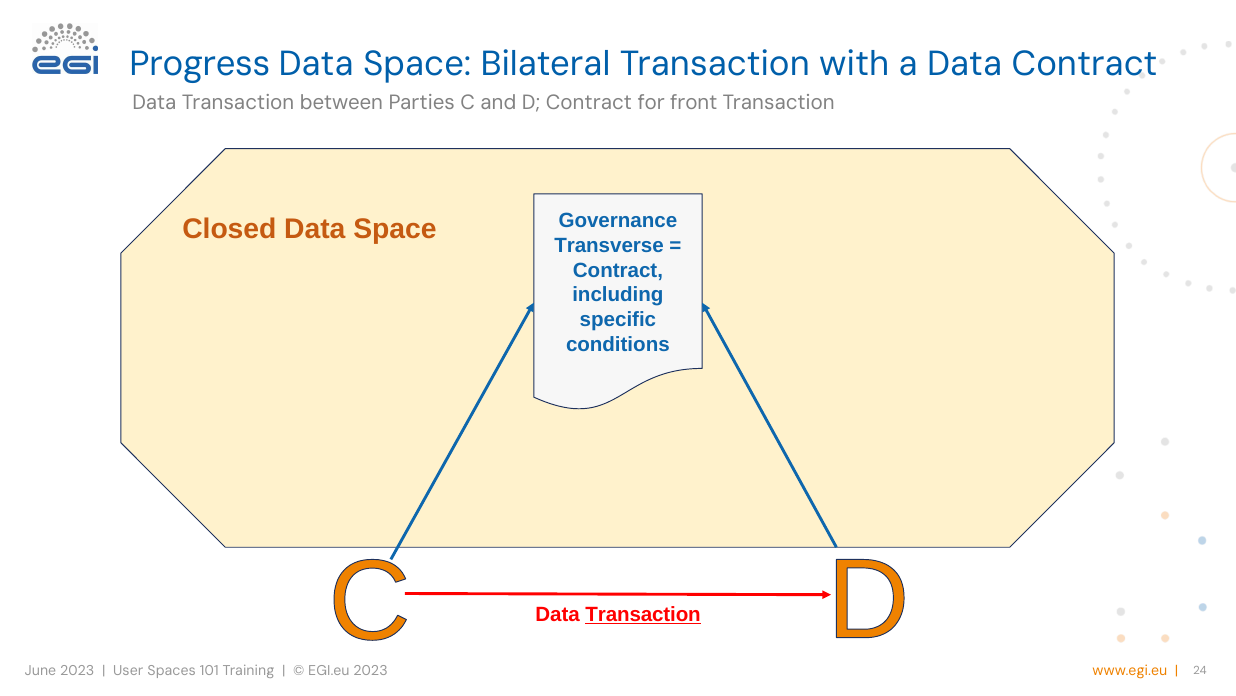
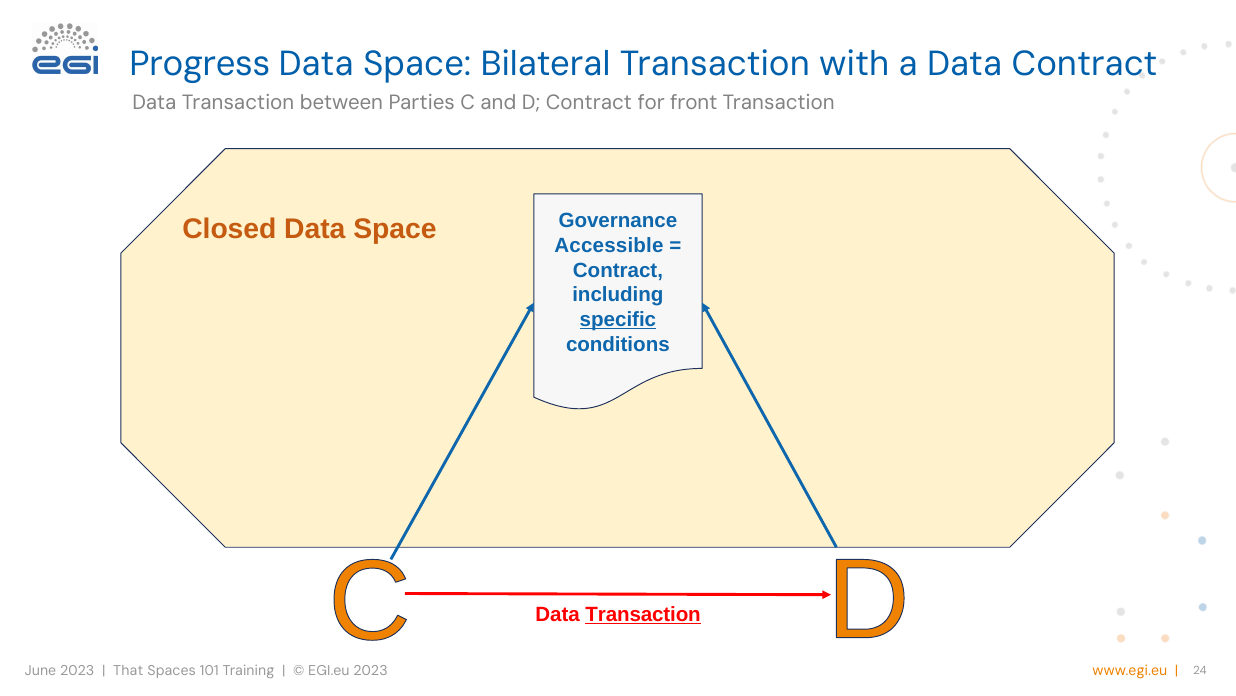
Transverse: Transverse -> Accessible (609, 245)
specific underline: none -> present (618, 319)
User: User -> That (128, 670)
